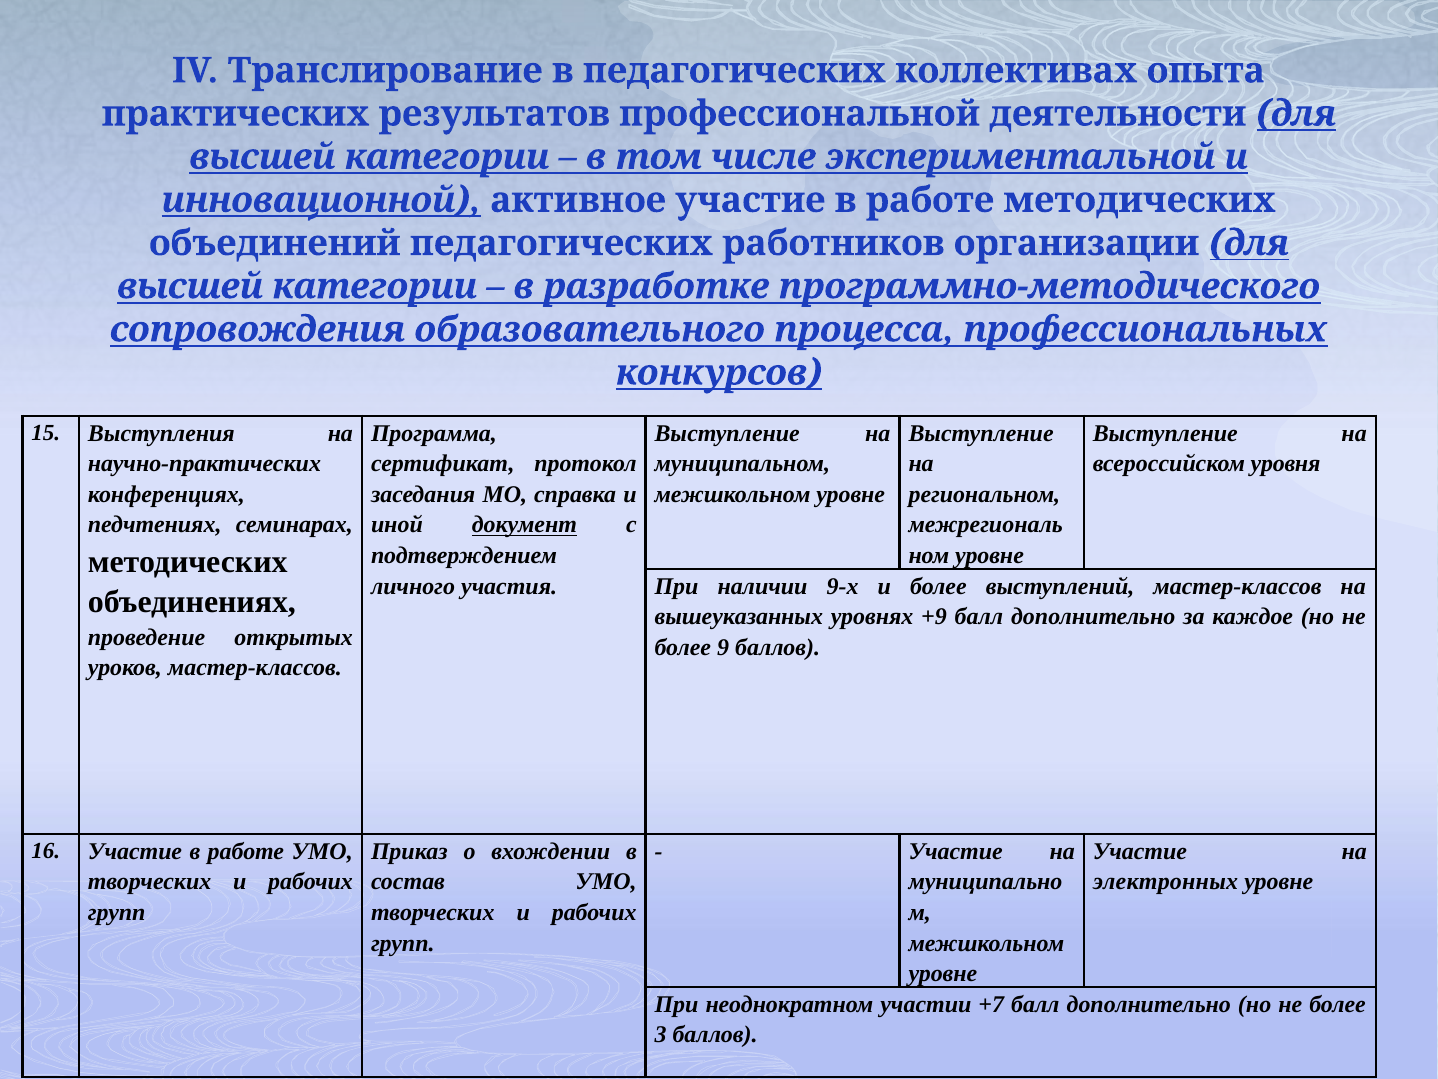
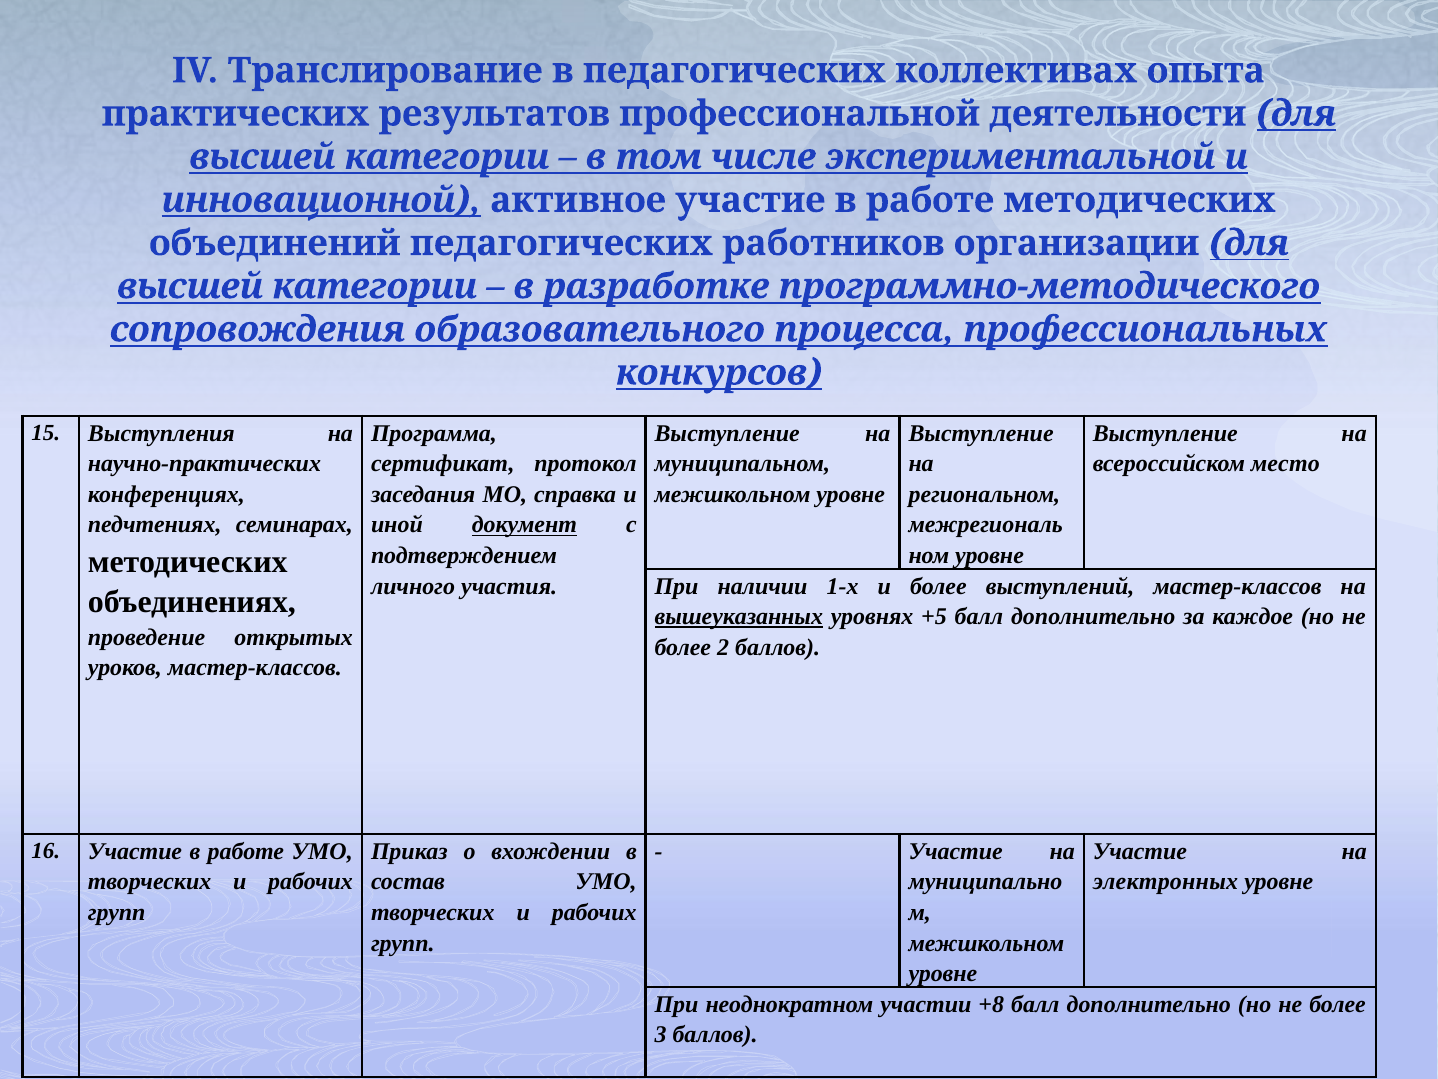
уровня: уровня -> место (1285, 464)
9-х: 9-х -> 1-х (843, 586)
вышеуказанных underline: none -> present (739, 617)
+9: +9 -> +5 (934, 617)
9: 9 -> 2 (723, 647)
+7: +7 -> +8 (991, 1004)
